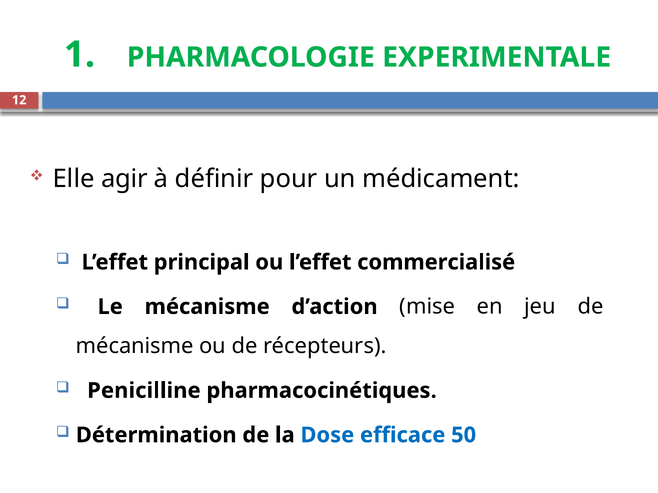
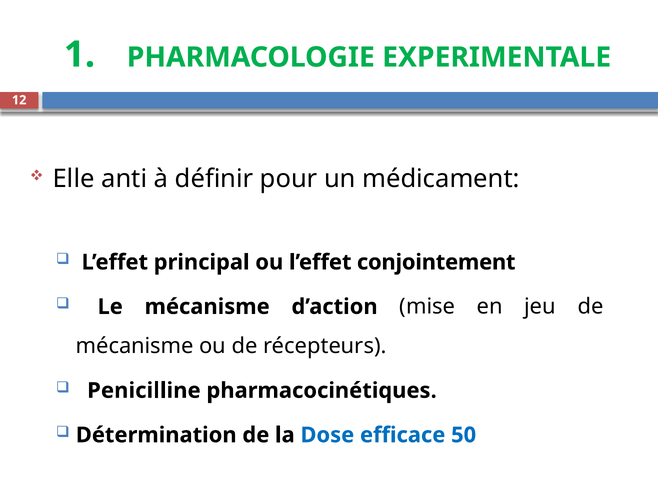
agir: agir -> anti (124, 179)
commercialisé: commercialisé -> conjointement (436, 262)
